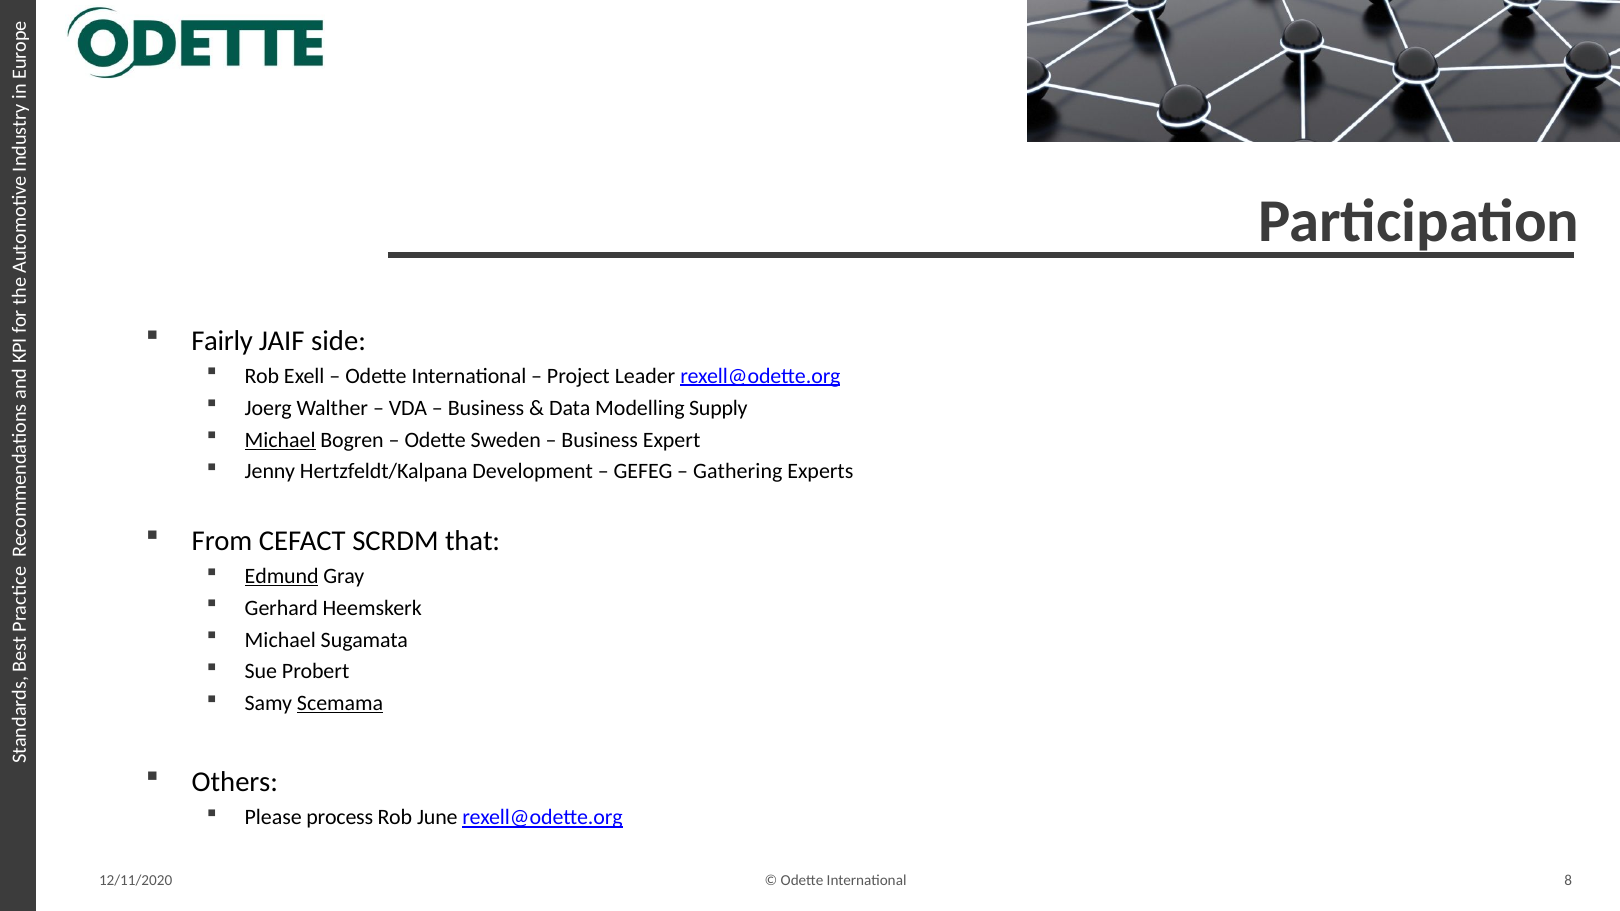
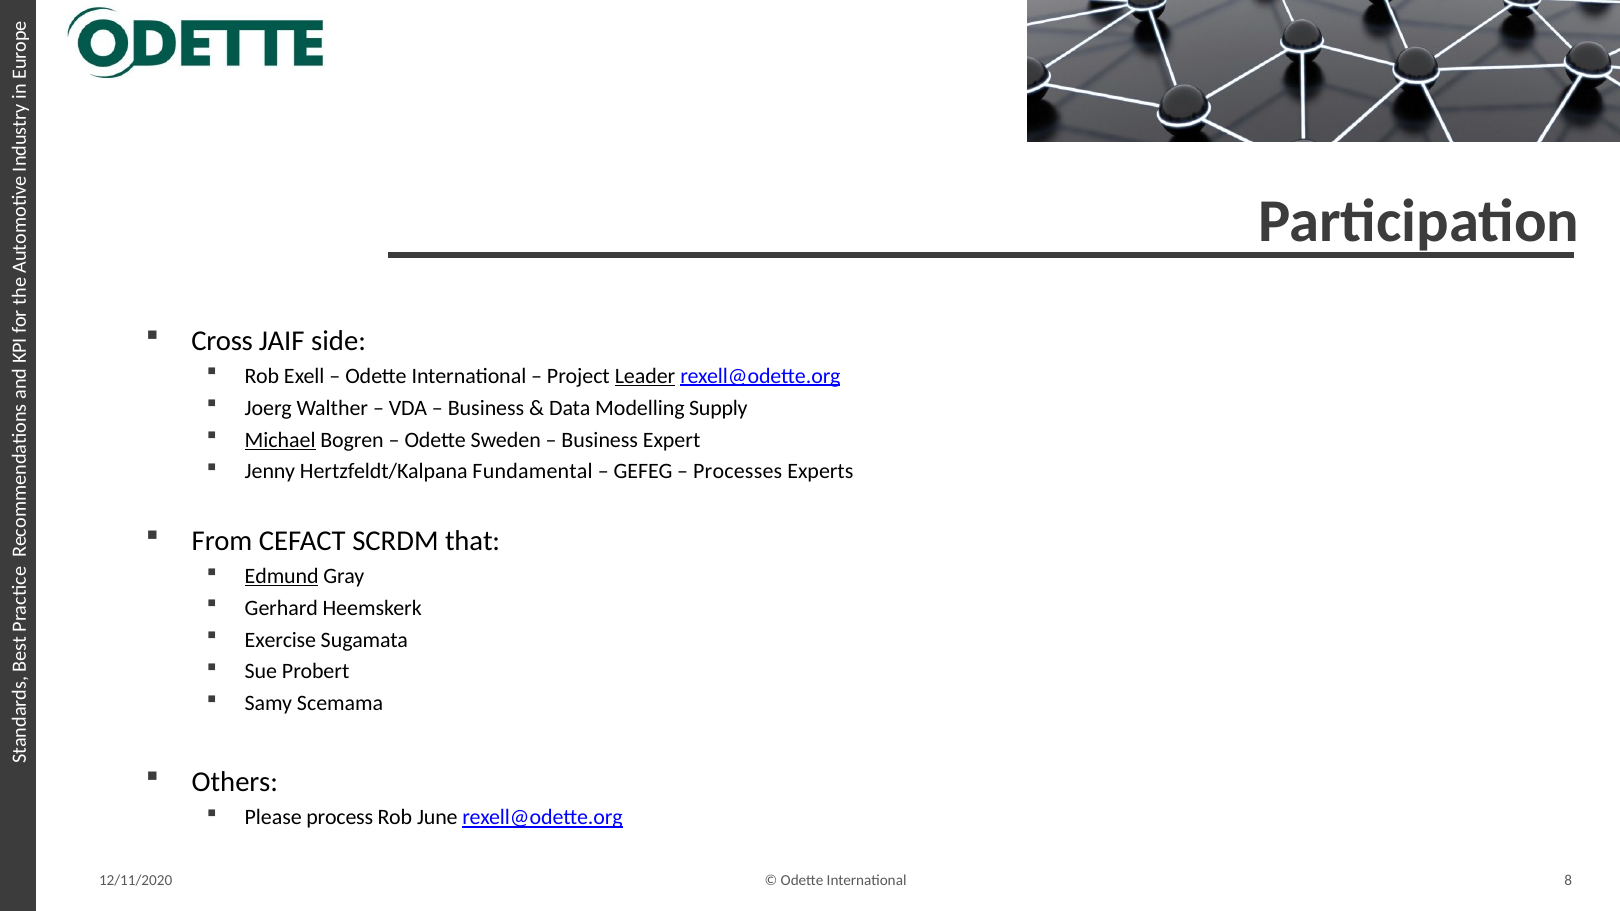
Fairly: Fairly -> Cross (222, 341)
Leader underline: none -> present (645, 376)
Development: Development -> Fundamental (533, 472)
Gathering: Gathering -> Processes (738, 472)
Michael: Michael -> Exercise (280, 640)
Scemama underline: present -> none (340, 703)
